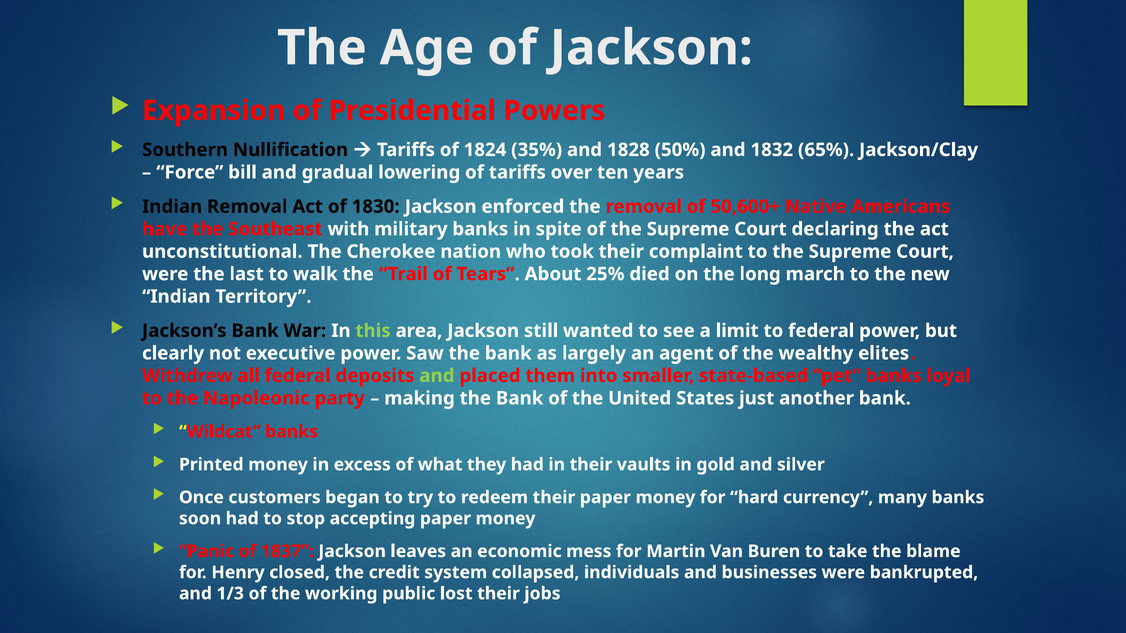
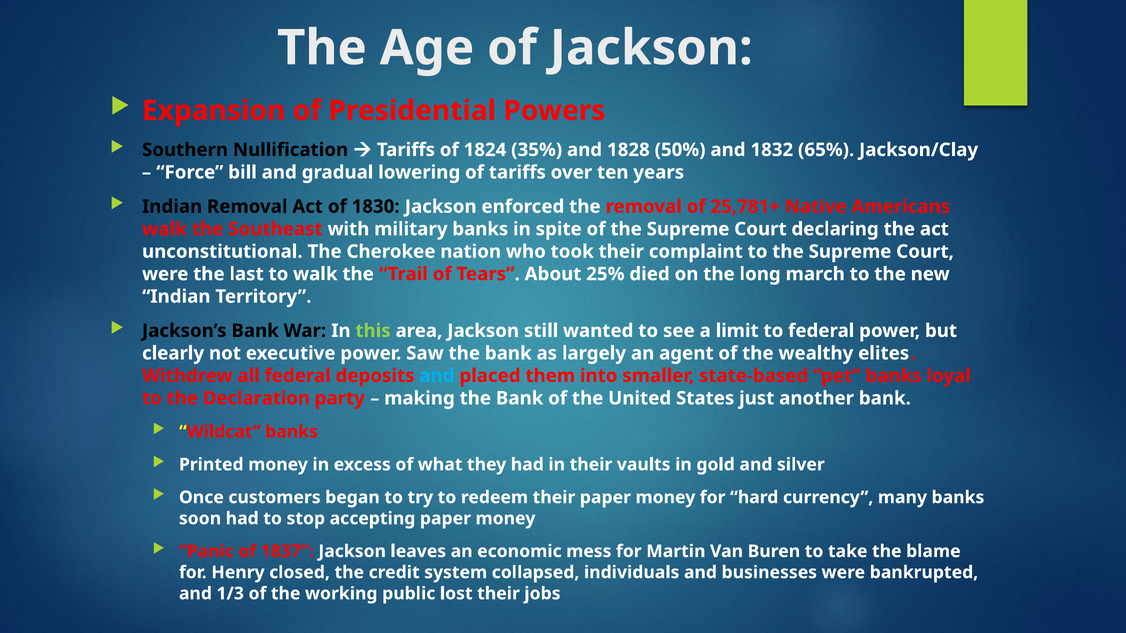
50,600+: 50,600+ -> 25,781+ (745, 207)
have: have -> walk (165, 229)
and colour: light green -> light blue (437, 376)
Napoleonic: Napoleonic -> Declaration (256, 399)
